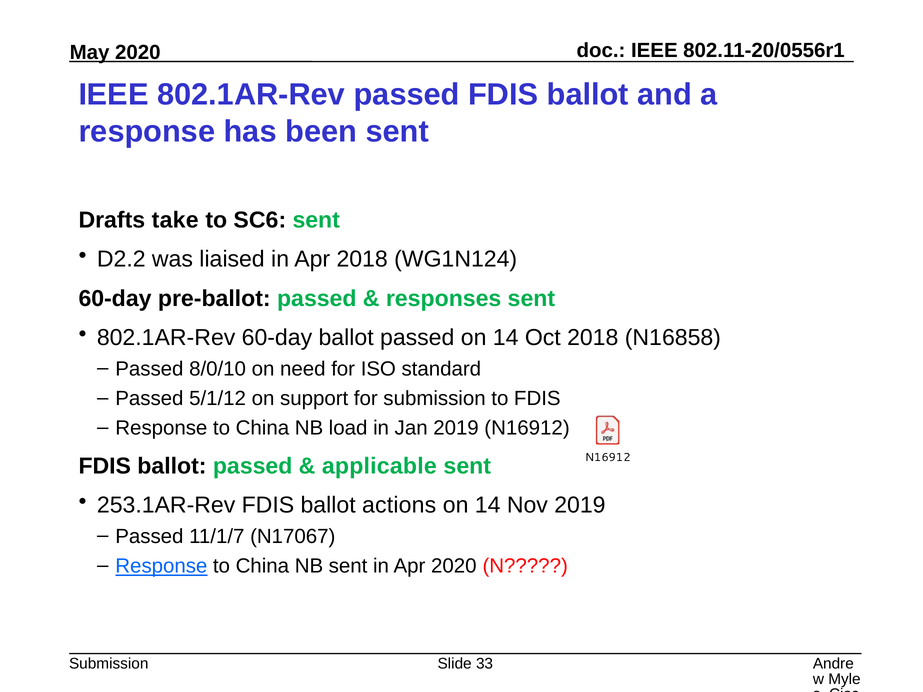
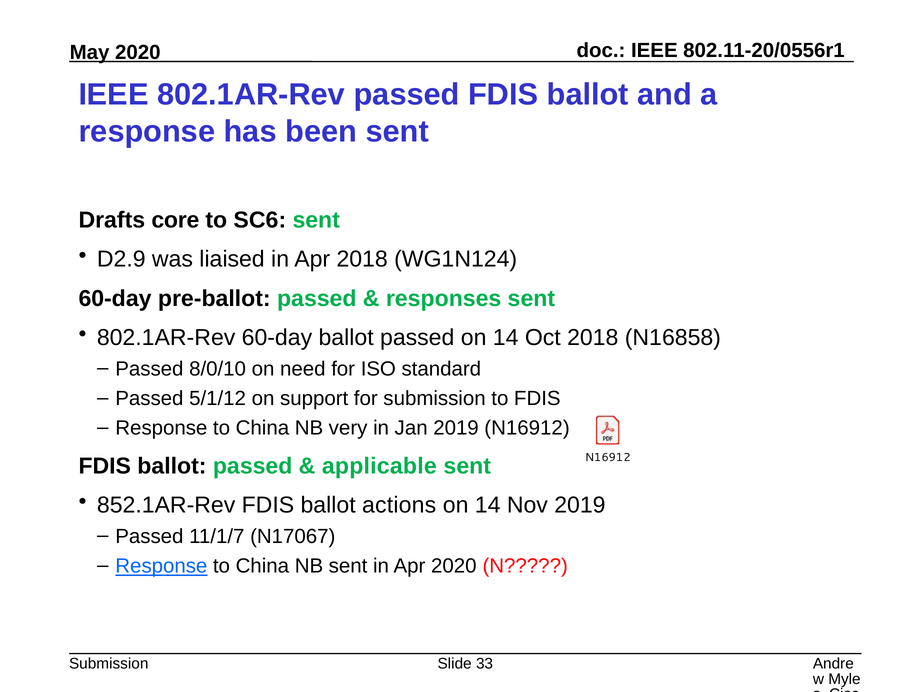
take: take -> core (175, 220)
D2.2: D2.2 -> D2.9 (121, 259)
load: load -> very (348, 428)
253.1AR-Rev: 253.1AR-Rev -> 852.1AR-Rev (166, 505)
